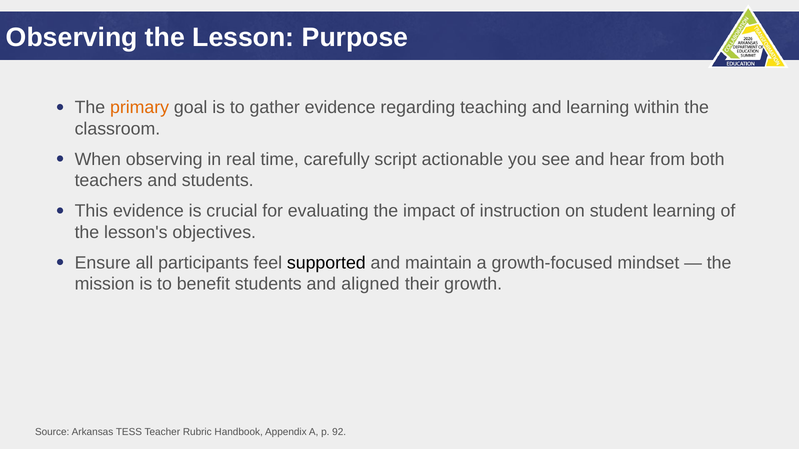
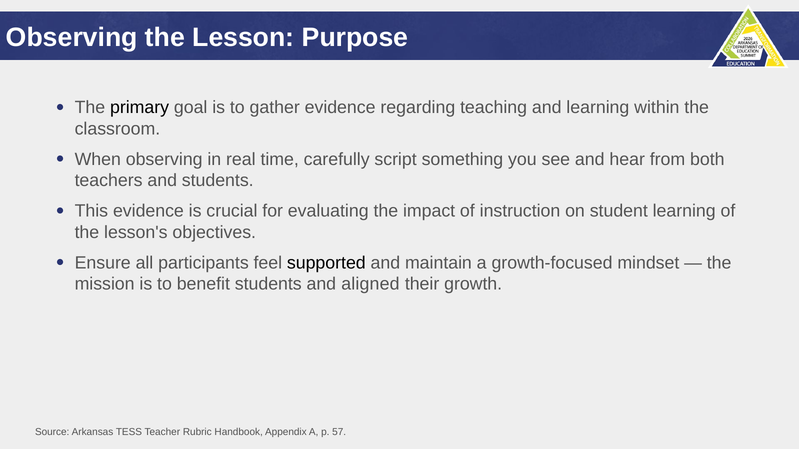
primary colour: orange -> black (140, 108)
actionable: actionable -> something (462, 159)
92: 92 -> 57 (339, 432)
